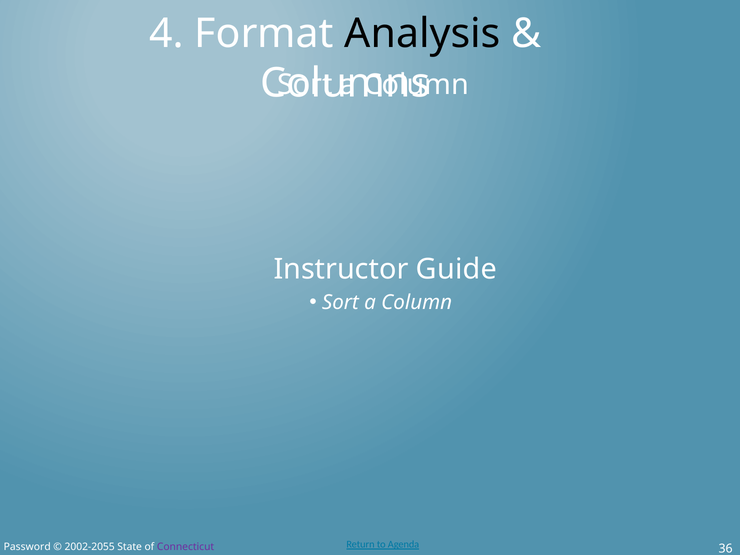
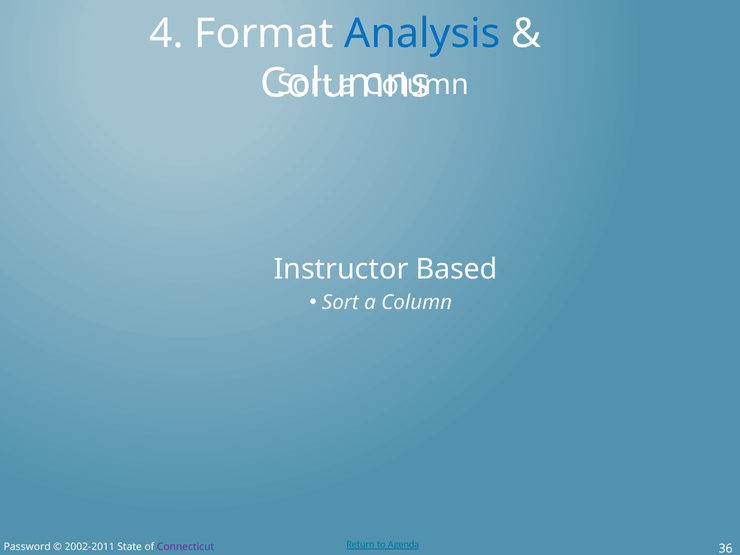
Analysis colour: black -> blue (422, 34)
Guide: Guide -> Based (457, 269)
2002-2055: 2002-2055 -> 2002-2011 (90, 547)
